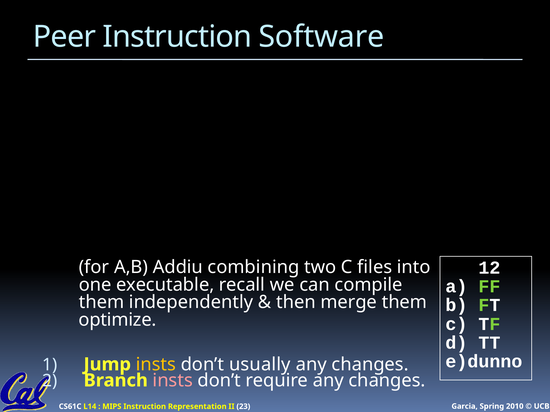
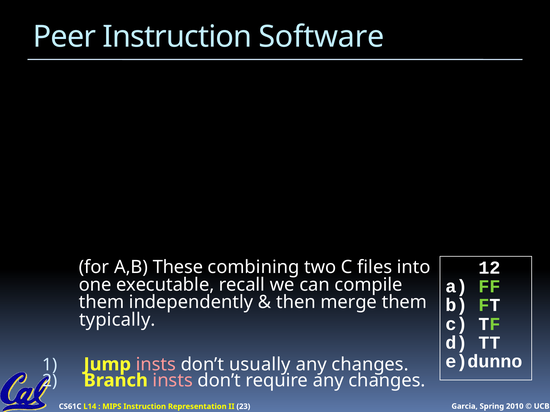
Addiu: Addiu -> These (178, 267)
optimize: optimize -> typically (117, 320)
insts colour: yellow -> pink (156, 365)
